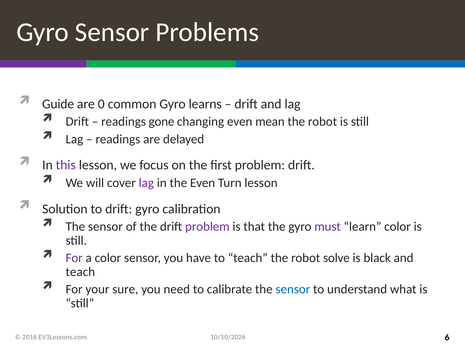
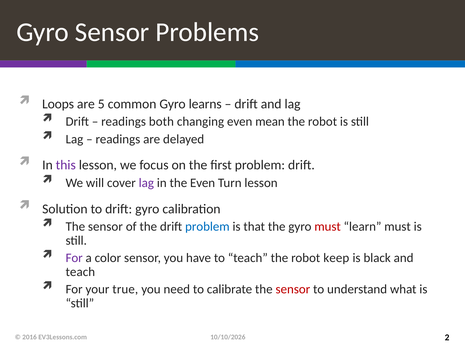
Guide: Guide -> Loops (58, 104)
0: 0 -> 5 (101, 104)
gone: gone -> both (161, 122)
problem colour: purple -> blue (207, 226)
must colour: purple -> red (328, 226)
learn color: color -> must (398, 226)
solve: solve -> keep (336, 258)
sure: sure -> true (125, 289)
sensor colour: blue -> red (293, 289)
6: 6 -> 2 (447, 337)
